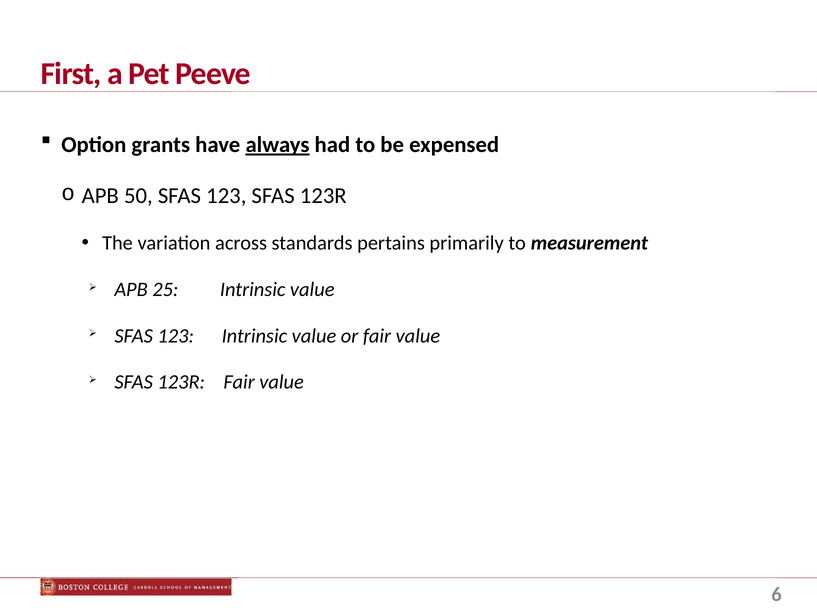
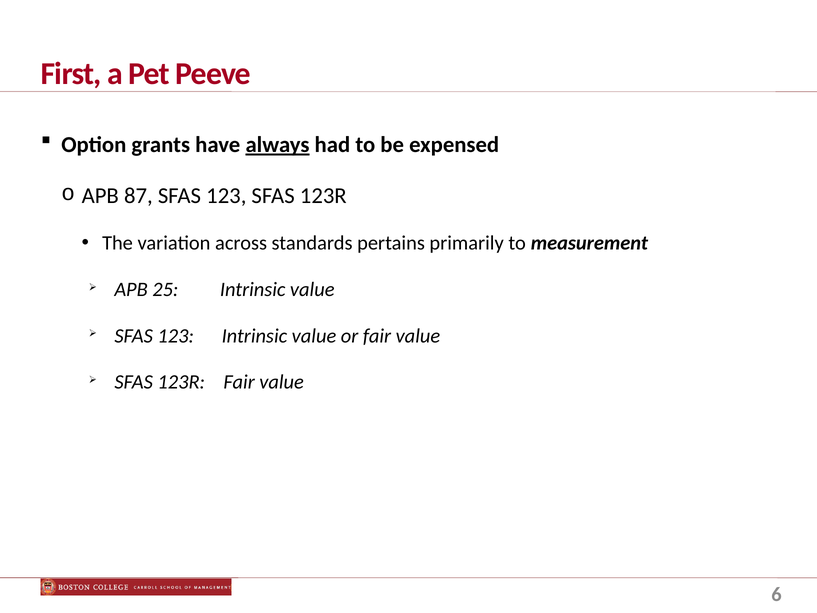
50: 50 -> 87 (138, 196)
